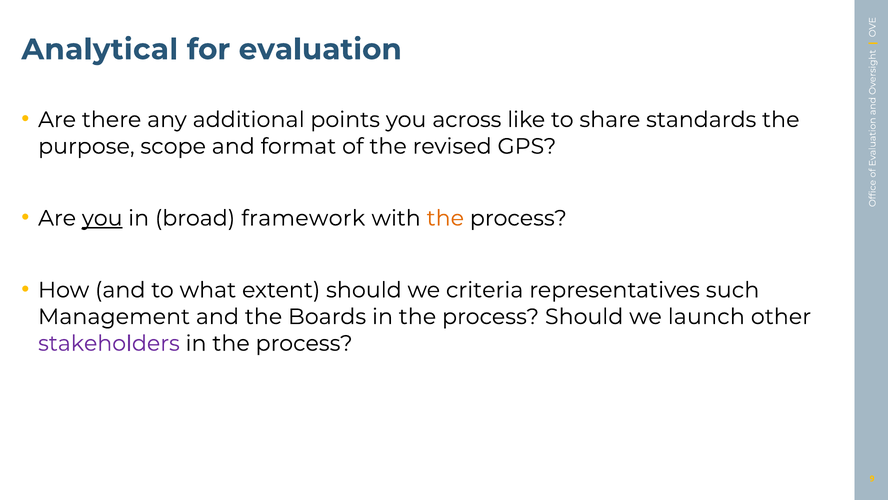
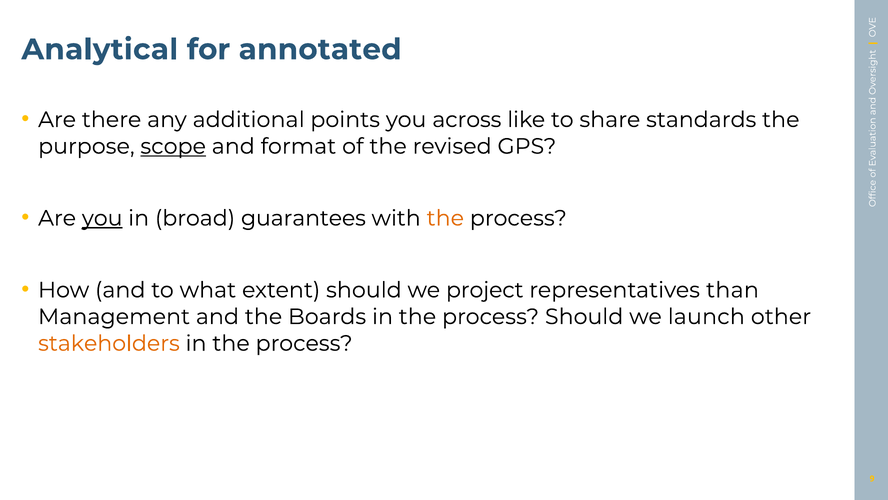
evaluation: evaluation -> annotated (320, 49)
scope underline: none -> present (173, 146)
framework: framework -> guarantees (303, 218)
criteria: criteria -> project (485, 290)
such: such -> than (733, 290)
stakeholders colour: purple -> orange (109, 343)
